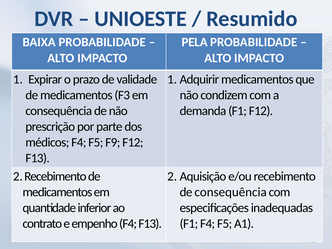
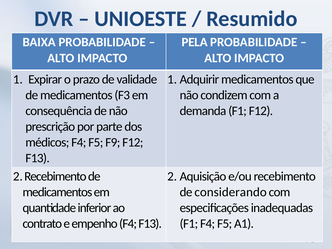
de consequência: consequência -> considerando (231, 192)
